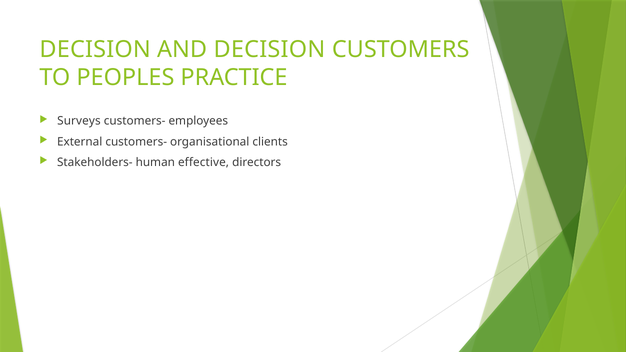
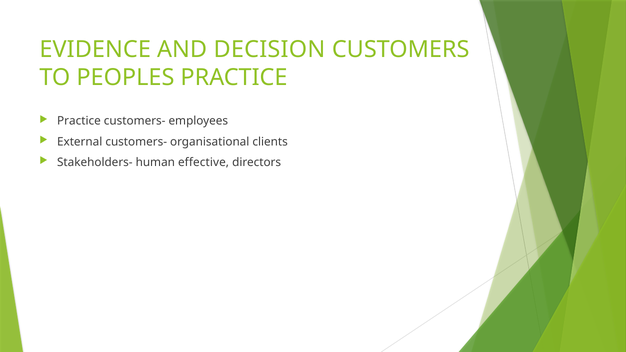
DECISION: DECISION -> EVIDENCE (95, 49)
Surveys: Surveys -> Practice (79, 121)
